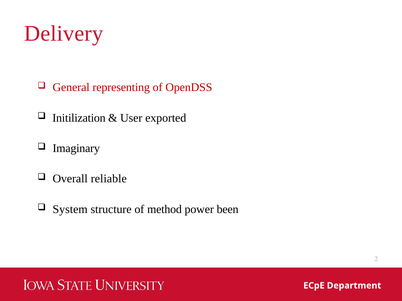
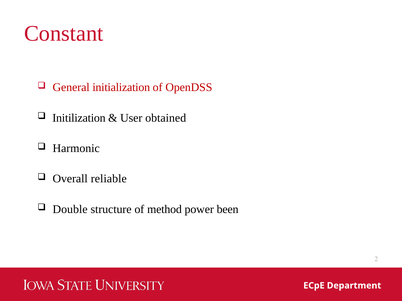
Delivery: Delivery -> Constant (64, 33)
representing: representing -> initialization (121, 88)
exported: exported -> obtained (166, 118)
Imaginary: Imaginary -> Harmonic (76, 149)
System: System -> Double (70, 210)
